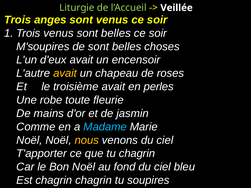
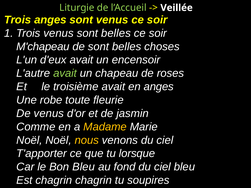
M'soupires: M'soupires -> M'chapeau (43, 47)
avait colour: yellow -> light green (65, 73)
en perles: perles -> anges (159, 87)
De mains: mains -> venus (49, 114)
Madame colour: light blue -> yellow (105, 127)
tu chagrin: chagrin -> lorsque (137, 154)
Bon Noël: Noël -> Bleu (84, 167)
